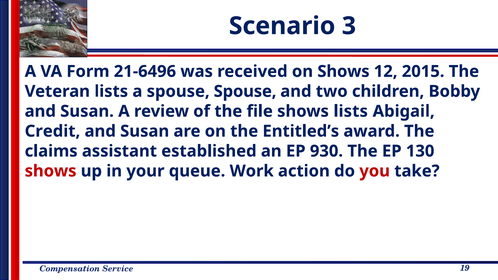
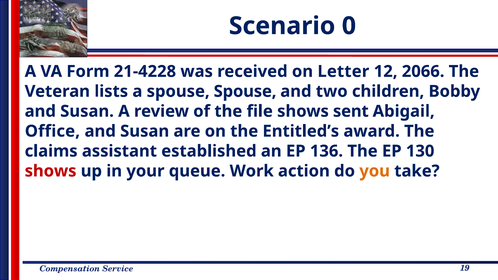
3: 3 -> 0 (349, 26)
21-6496: 21-6496 -> 21-4228 (145, 71)
on Shows: Shows -> Letter (343, 71)
2015: 2015 -> 2066 (423, 71)
shows lists: lists -> sent (351, 111)
Credit: Credit -> Office (52, 131)
930: 930 -> 136 (326, 151)
you colour: red -> orange (375, 171)
